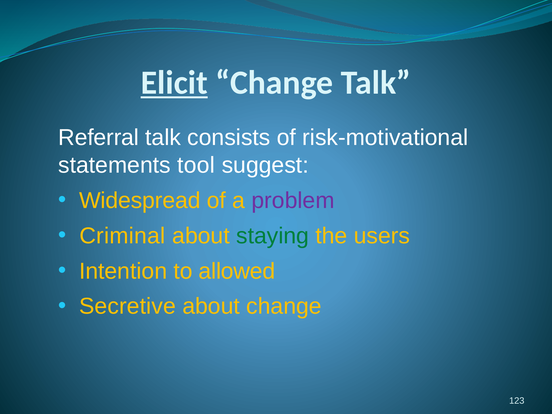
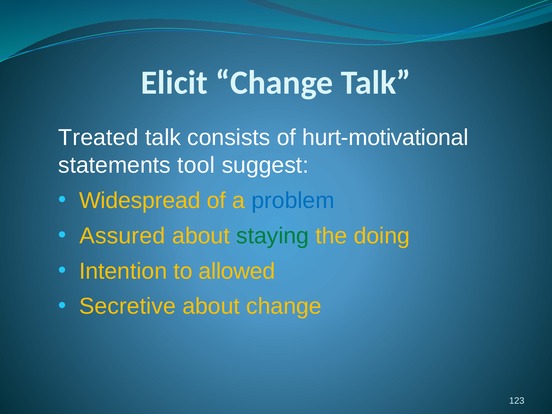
Elicit underline: present -> none (174, 83)
Referral: Referral -> Treated (98, 138)
risk-motivational: risk-motivational -> hurt-motivational (385, 138)
problem colour: purple -> blue (293, 201)
Criminal: Criminal -> Assured (122, 236)
users: users -> doing (382, 236)
